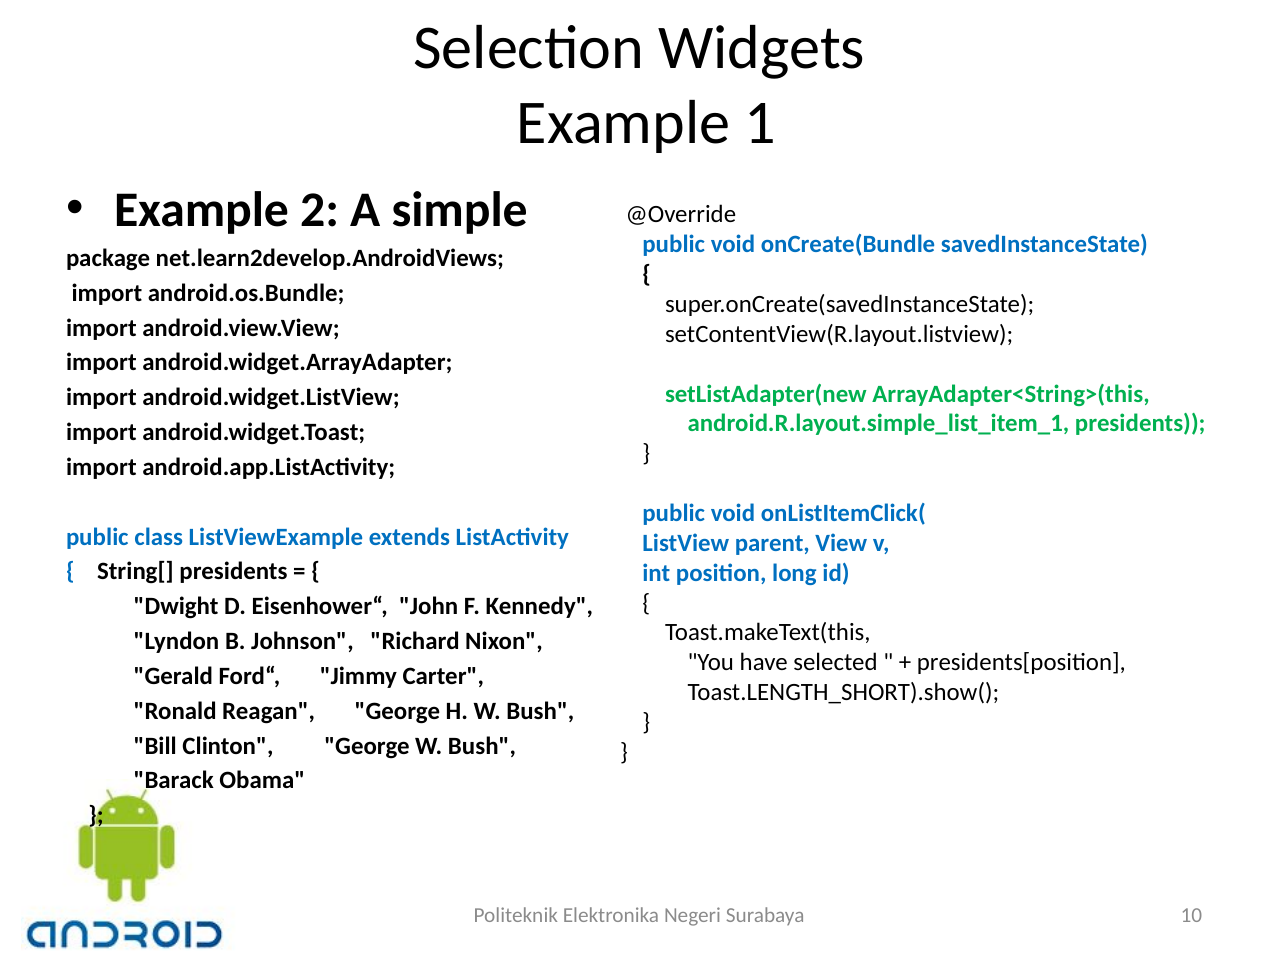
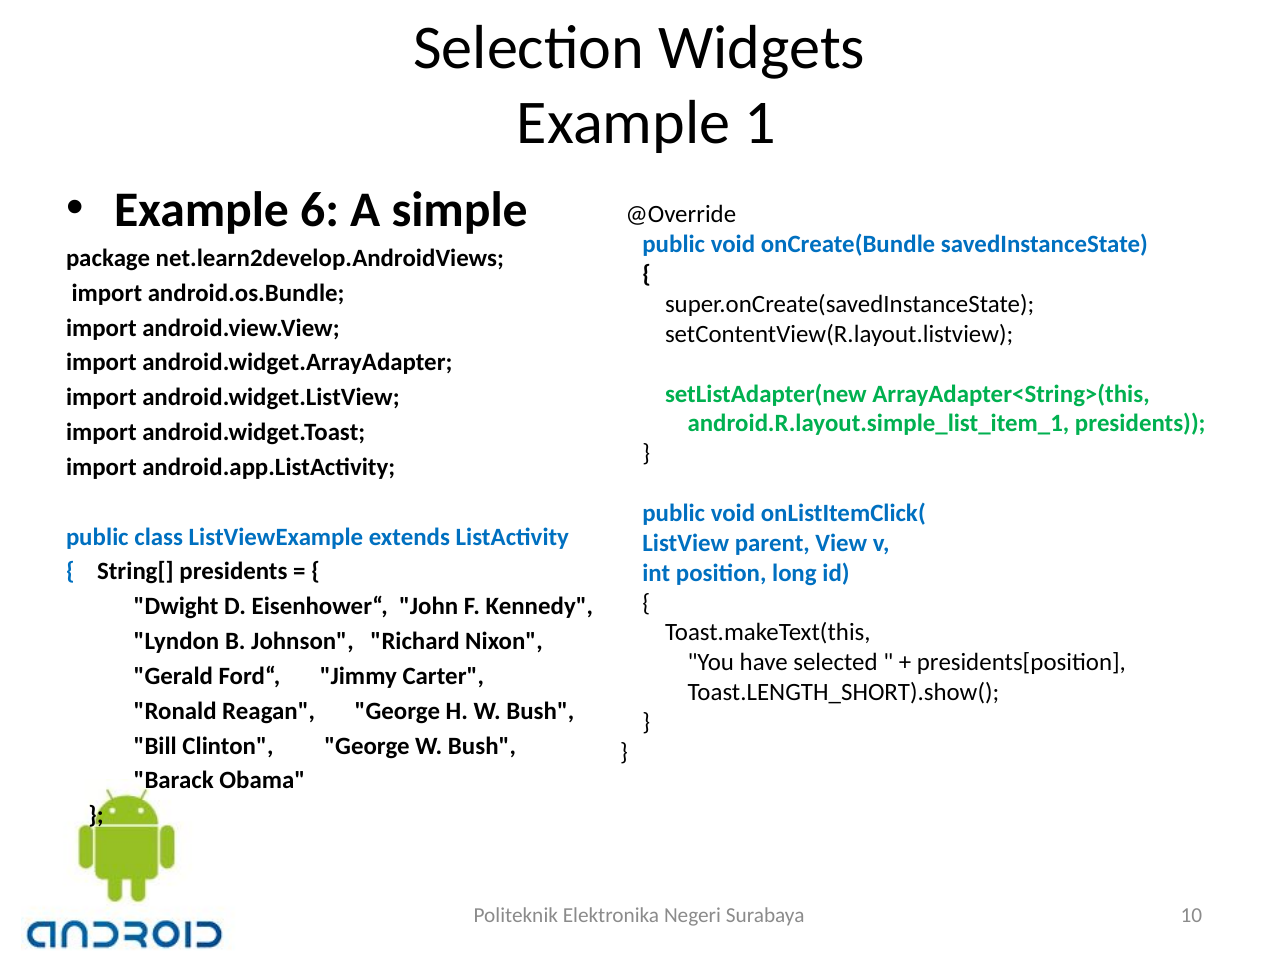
2: 2 -> 6 (320, 210)
